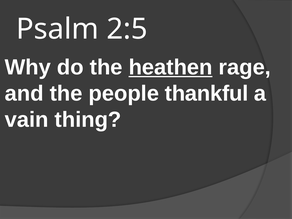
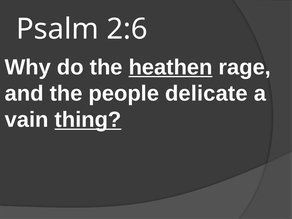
2:5: 2:5 -> 2:6 (127, 29)
thankful: thankful -> delicate (206, 93)
thing underline: none -> present (88, 120)
